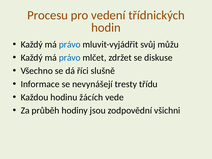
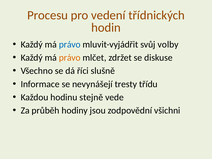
můžu: můžu -> volby (168, 44)
právo colour: blue -> orange (70, 58)
žácích: žácích -> stejně (91, 97)
